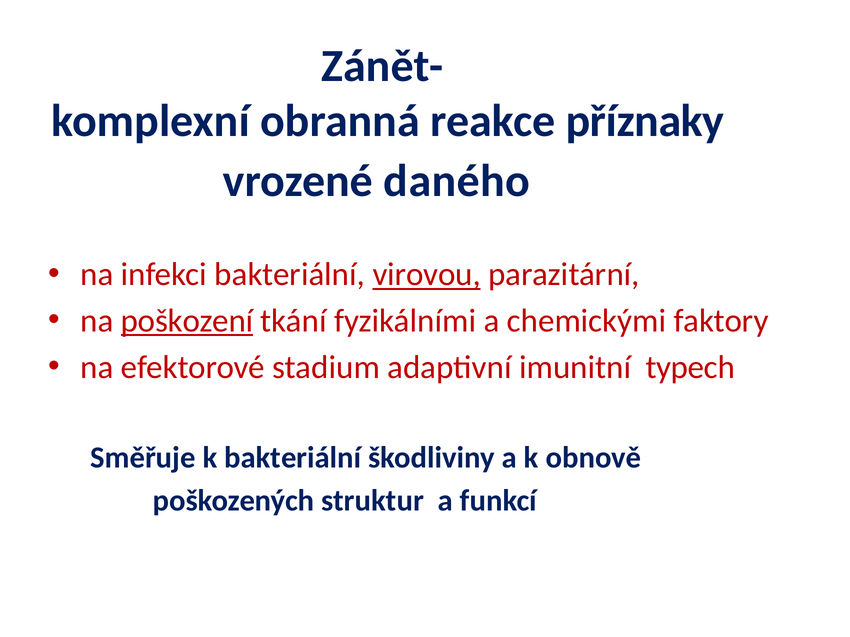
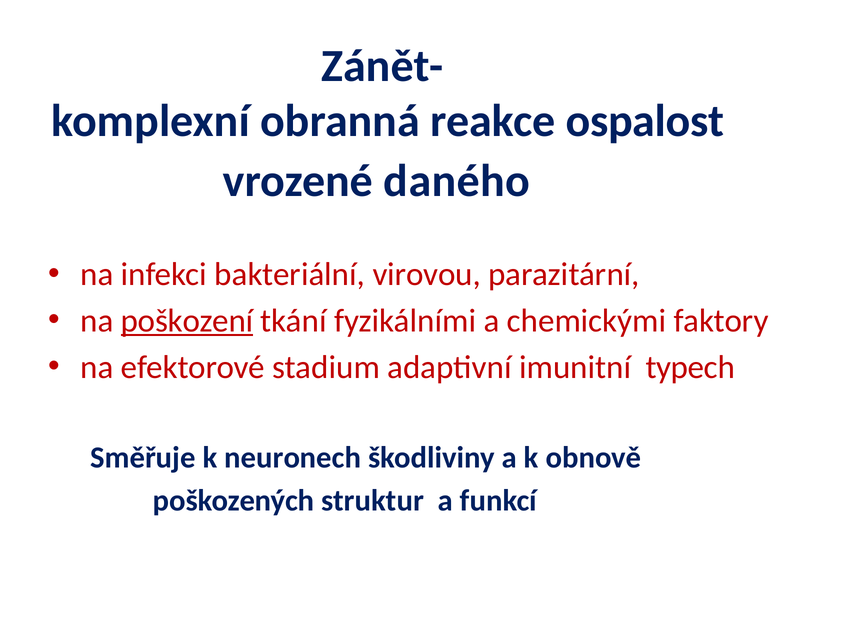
příznaky: příznaky -> ospalost (645, 121)
virovou underline: present -> none (427, 275)
k bakteriální: bakteriální -> neuronech (293, 458)
